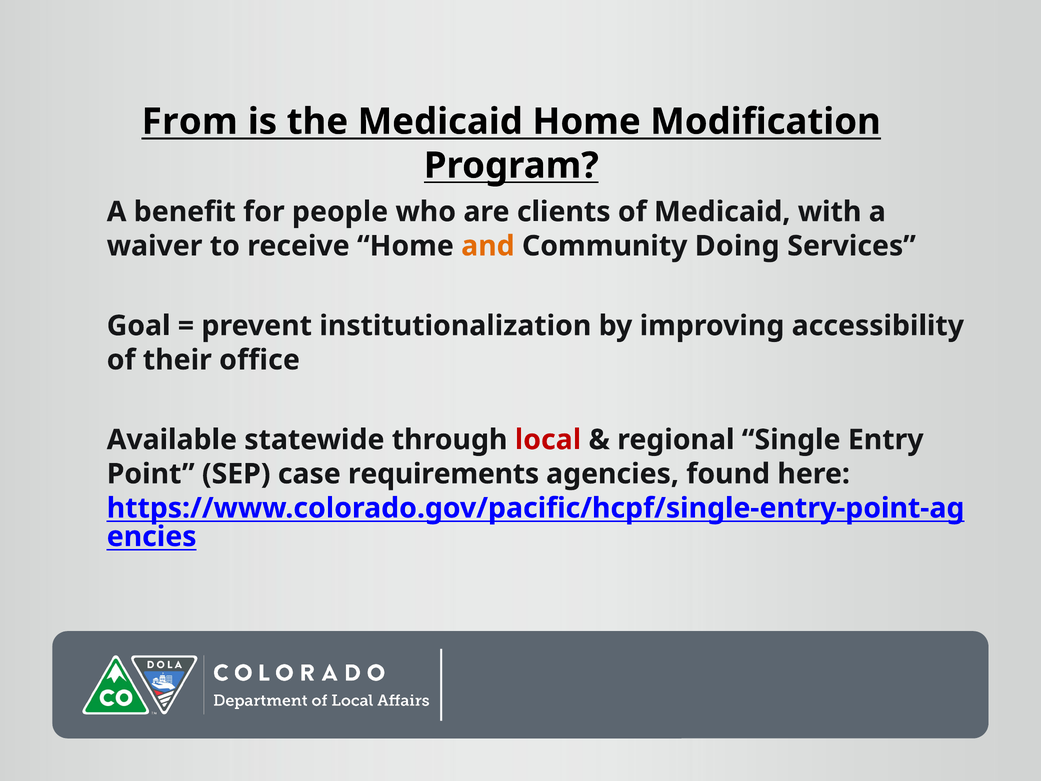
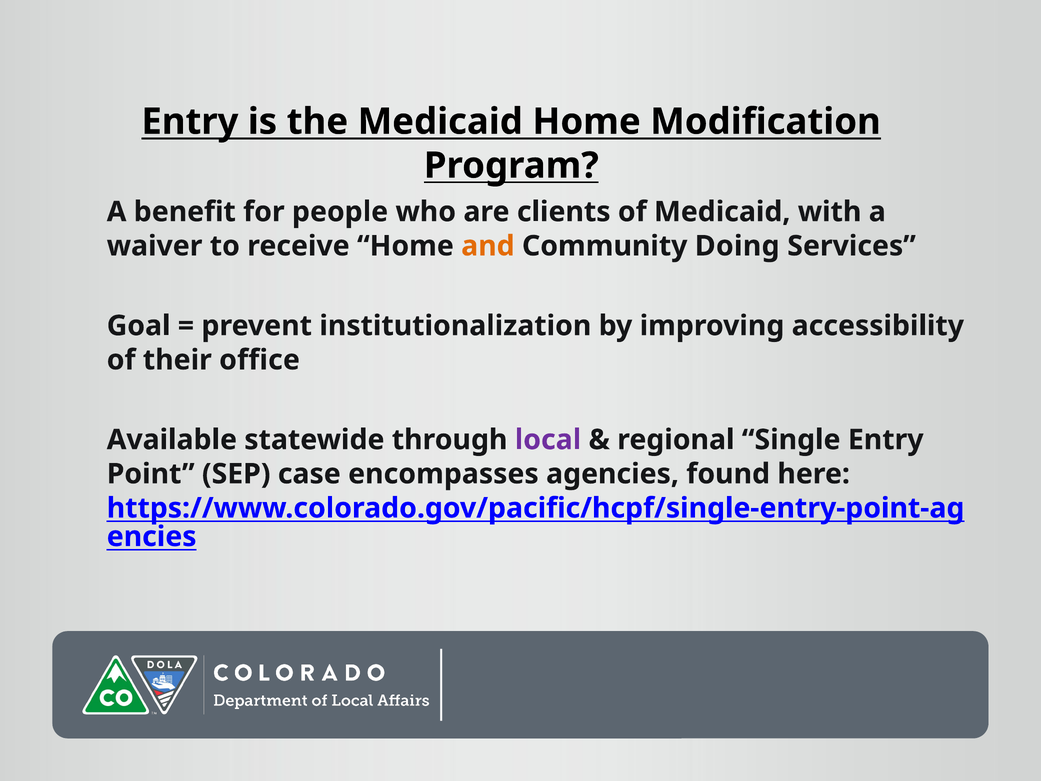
From: From -> Entry (190, 122)
local colour: red -> purple (548, 440)
requirements: requirements -> encompasses (443, 474)
